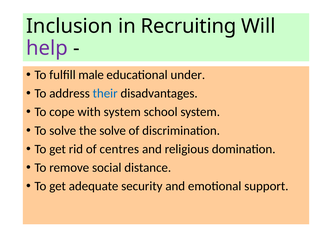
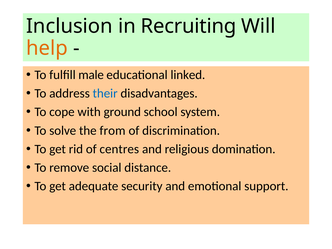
help colour: purple -> orange (47, 48)
under: under -> linked (188, 75)
with system: system -> ground (122, 112)
the solve: solve -> from (113, 131)
